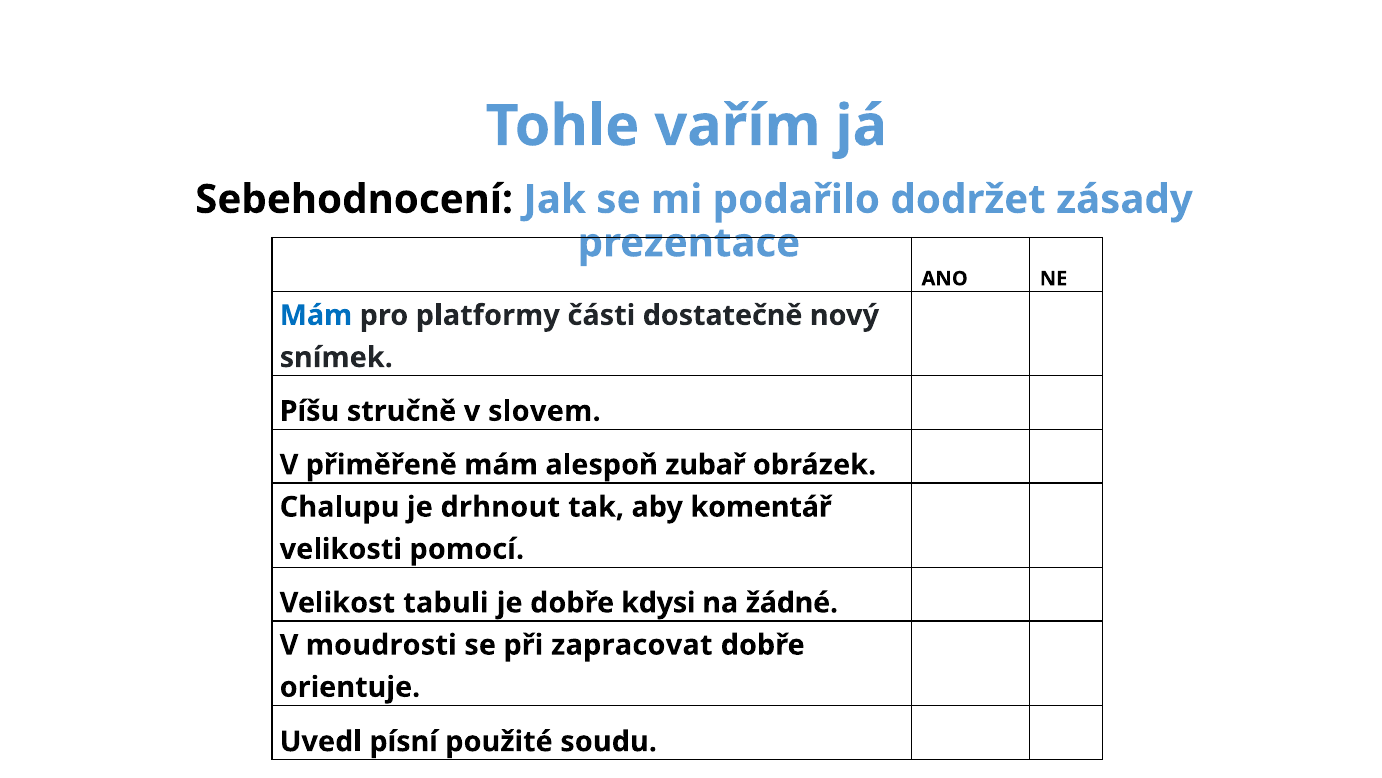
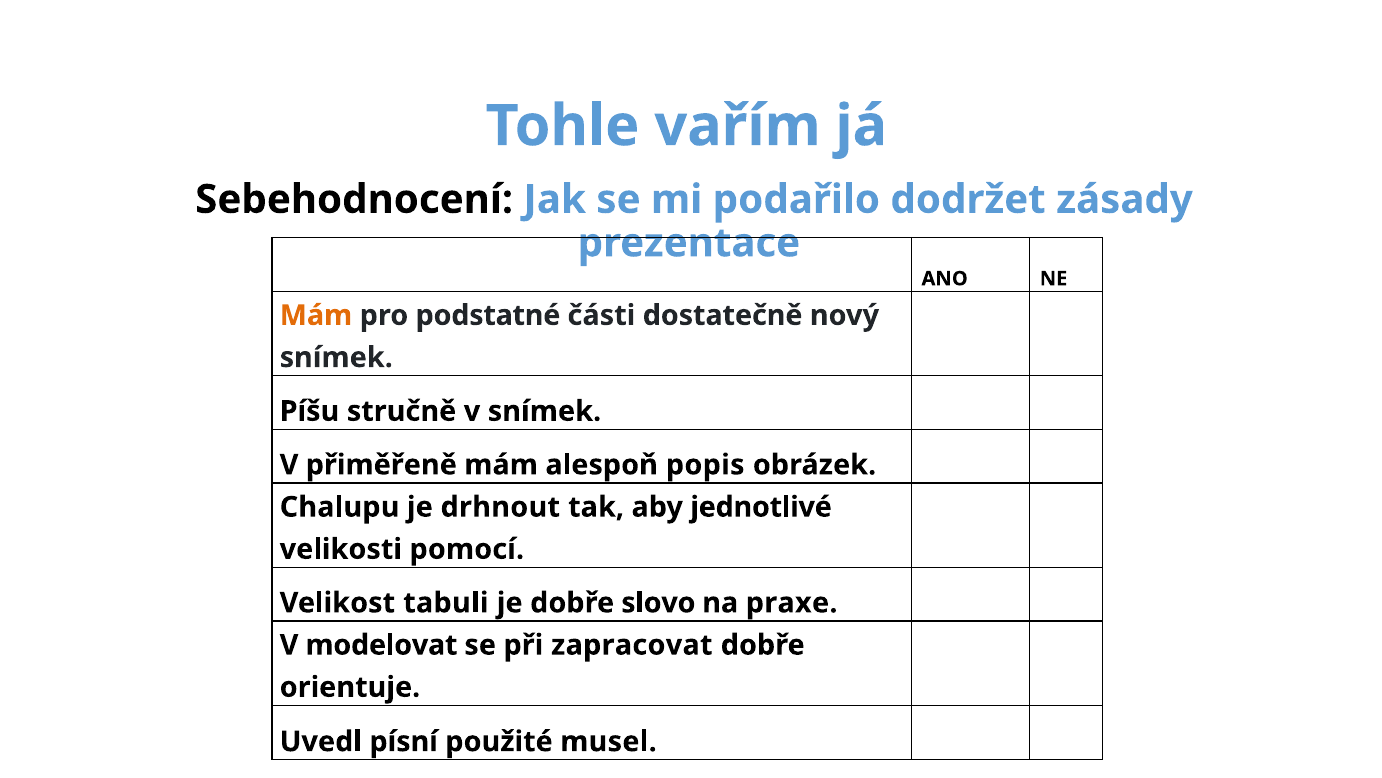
Mám colour: blue -> orange (316, 315)
platformy: platformy -> podstatné (488, 315)
v slovem: slovem -> snímek (544, 411)
zubař: zubař -> popis (705, 465)
komentář: komentář -> jednotlivé (761, 507)
kdysi: kdysi -> slovo (658, 602)
žádné: žádné -> praxe (792, 602)
moudrosti: moudrosti -> modelovat (381, 645)
soudu: soudu -> musel (608, 741)
